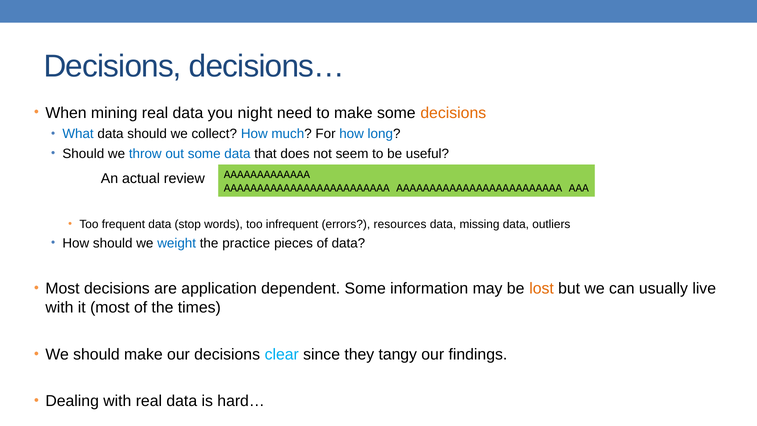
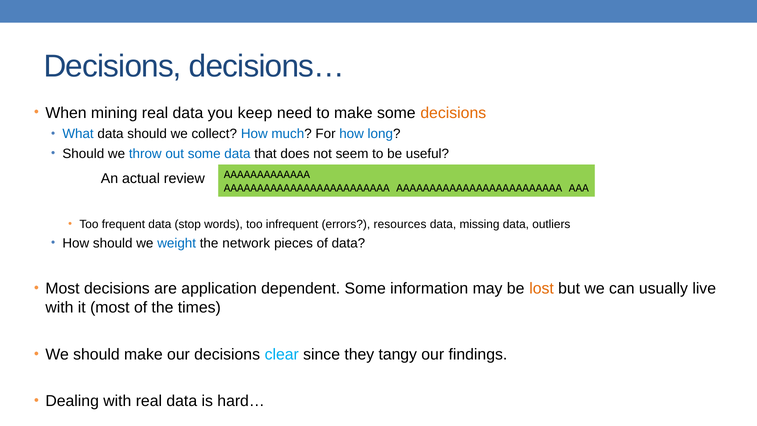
night: night -> keep (255, 113)
practice: practice -> network (246, 243)
